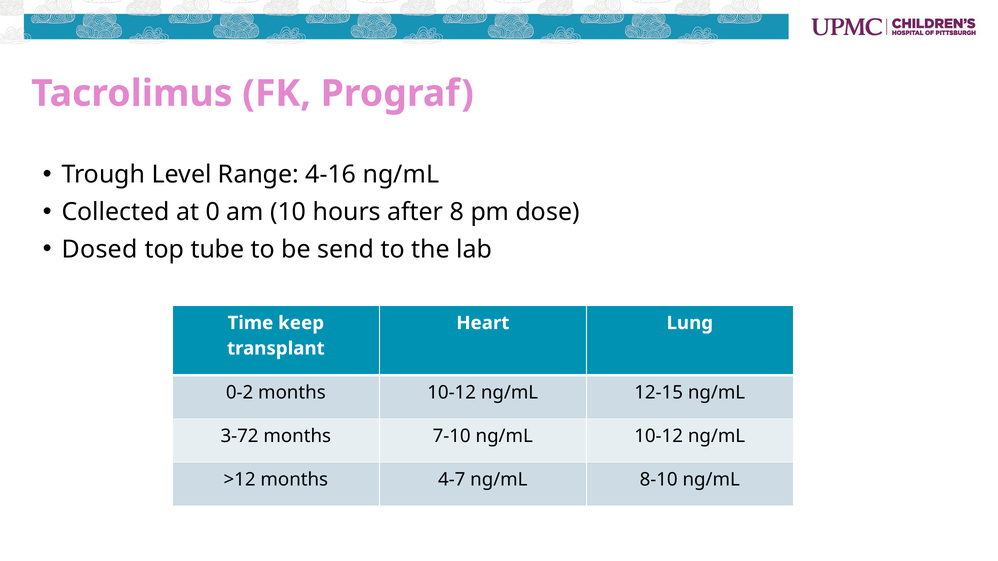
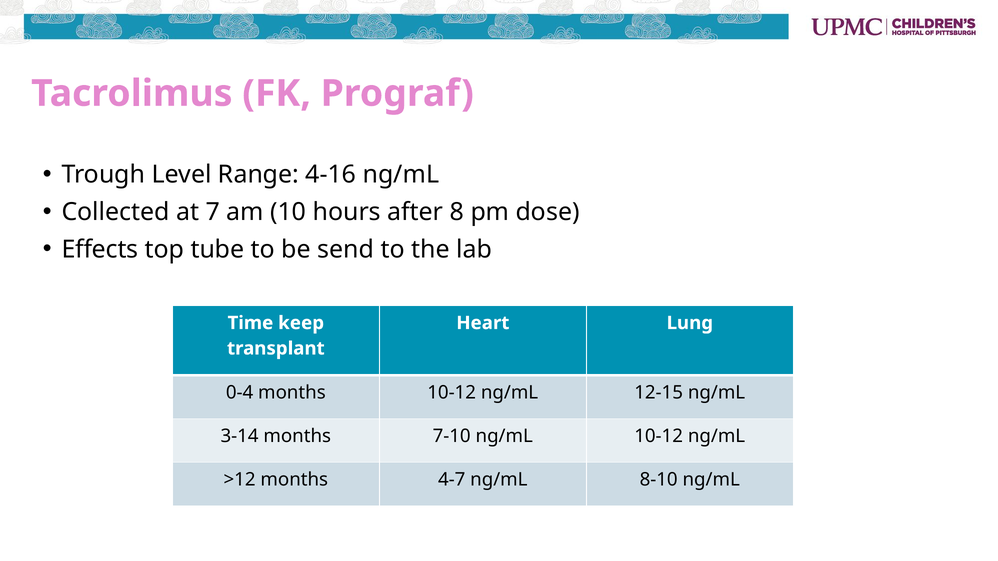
0: 0 -> 7 (213, 212)
Dosed: Dosed -> Effects (100, 249)
0-2: 0-2 -> 0-4 (240, 393)
3-72: 3-72 -> 3-14 (240, 437)
